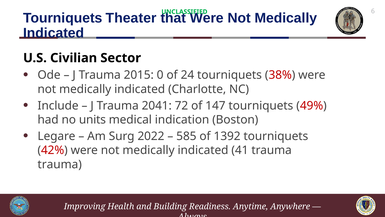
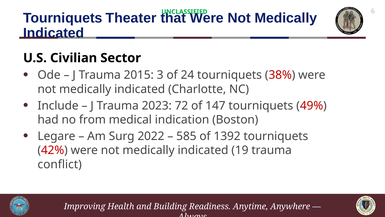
0: 0 -> 3 (160, 75)
2041: 2041 -> 2023 (157, 105)
units: units -> from (92, 120)
41: 41 -> 19 (240, 150)
trauma: trauma -> conflict (60, 164)
